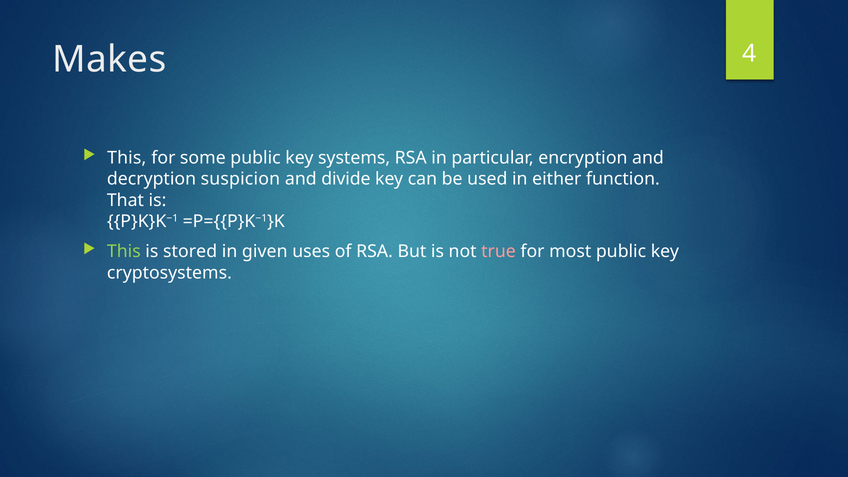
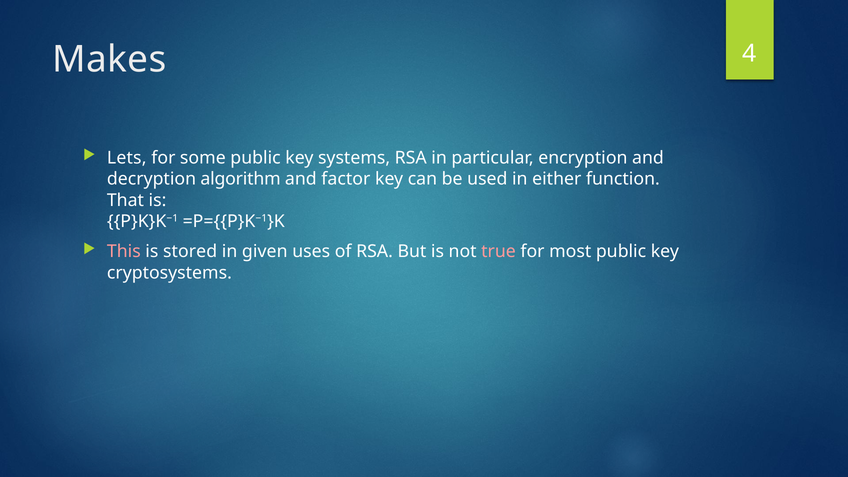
This: This -> Lets (127, 158)
suspicion: suspicion -> algorithm (241, 179)
divide: divide -> factor (346, 179)
This colour: light green -> pink (124, 251)
